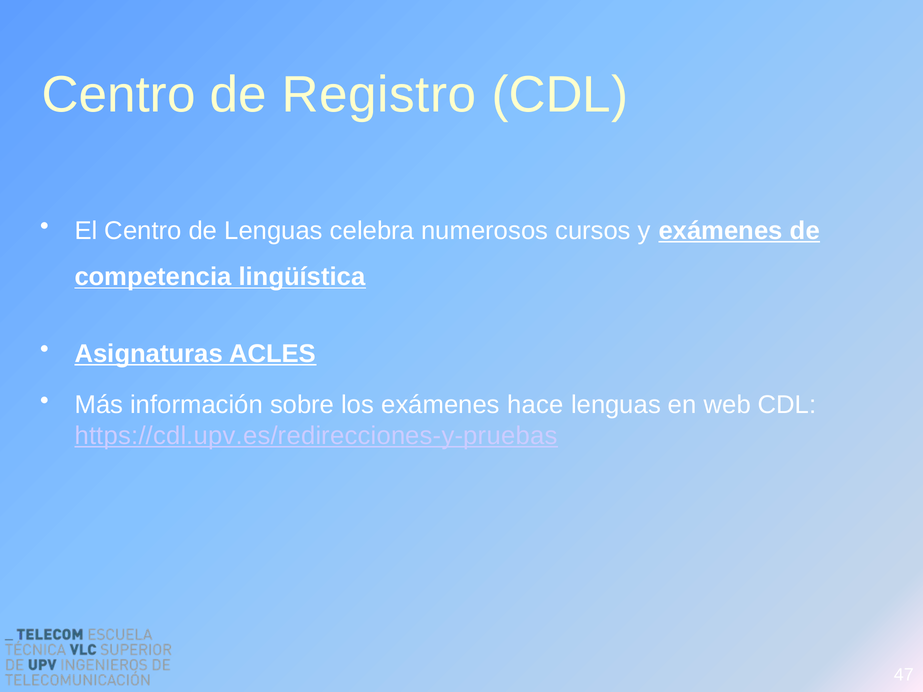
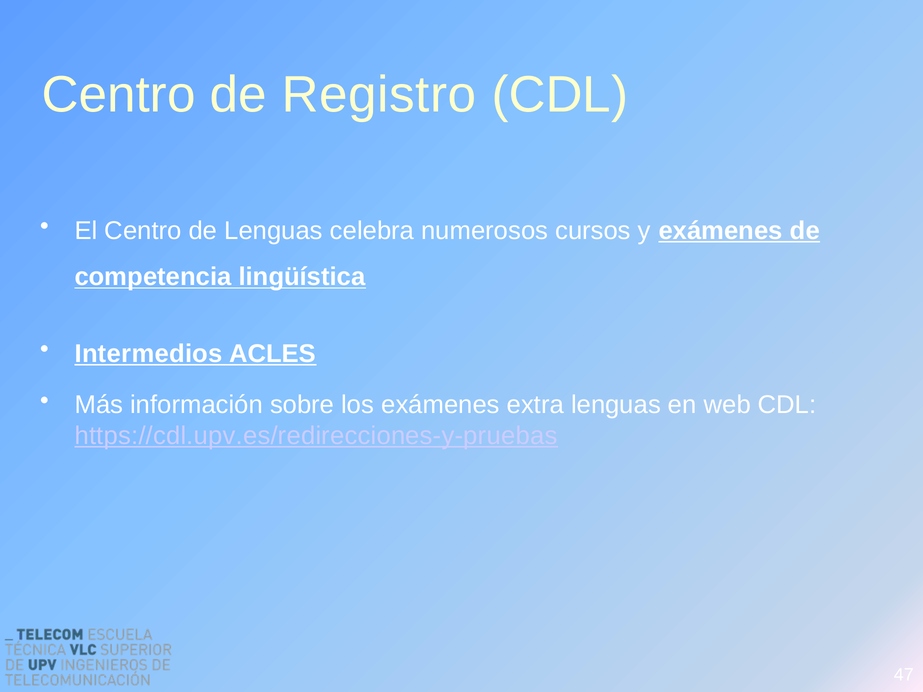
Asignaturas: Asignaturas -> Intermedios (149, 354)
hace: hace -> extra (535, 405)
